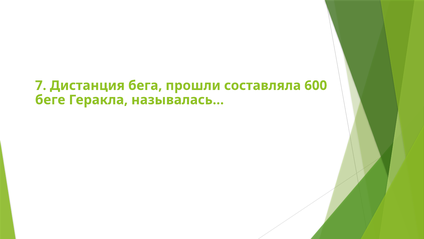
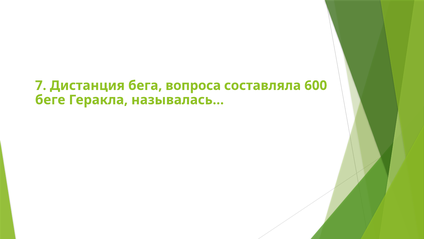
прошли: прошли -> вопроса (193, 85)
